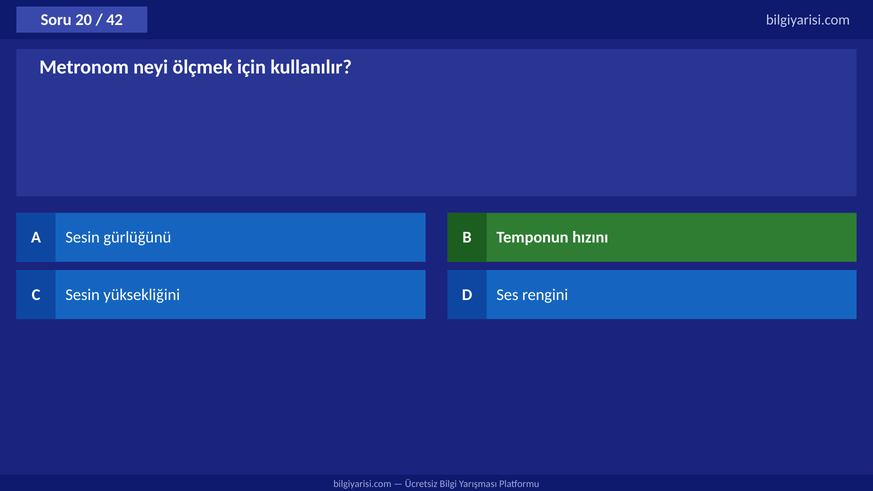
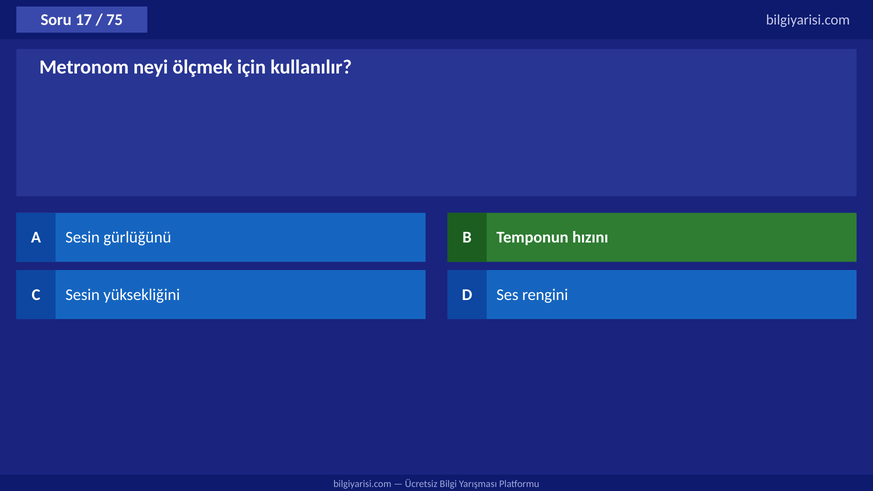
20: 20 -> 17 (84, 20)
42: 42 -> 75 (115, 20)
